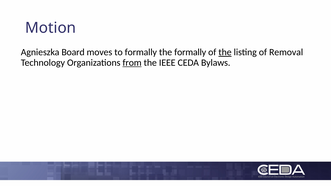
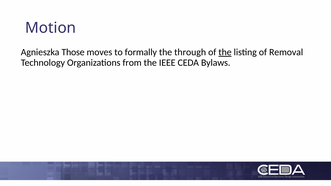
Board: Board -> Those (73, 52)
the formally: formally -> through (190, 52)
from underline: present -> none (132, 63)
